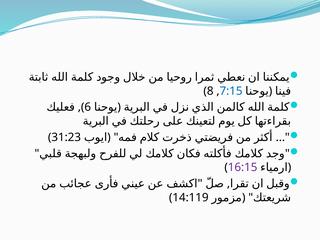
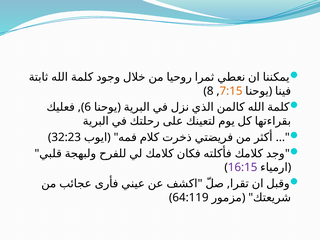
7:15 colour: blue -> orange (231, 91)
31:23: 31:23 -> 32:23 (66, 137)
14:119: 14:119 -> 64:119 (190, 197)
